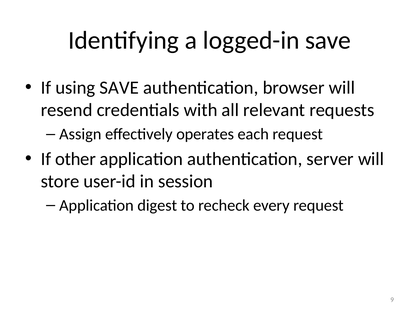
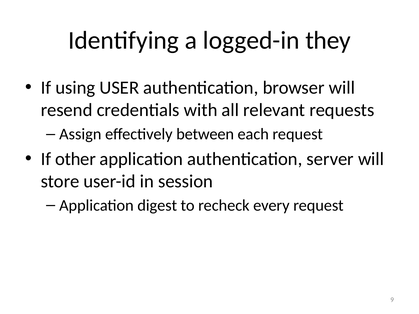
logged-in save: save -> they (328, 41)
using SAVE: SAVE -> USER (119, 88)
operates: operates -> between (205, 134)
